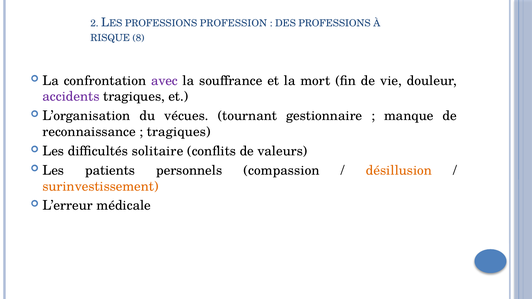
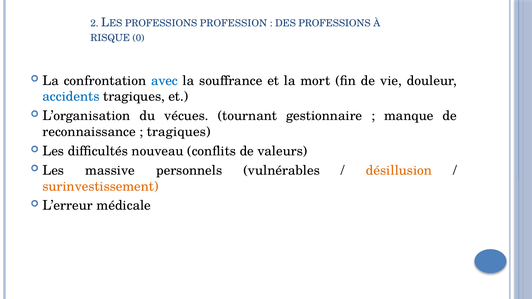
8: 8 -> 0 (138, 38)
avec colour: purple -> blue (165, 81)
accidents colour: purple -> blue (71, 97)
solitaire: solitaire -> nouveau (158, 151)
patients: patients -> massive (110, 170)
compassion: compassion -> vulnérables (282, 170)
